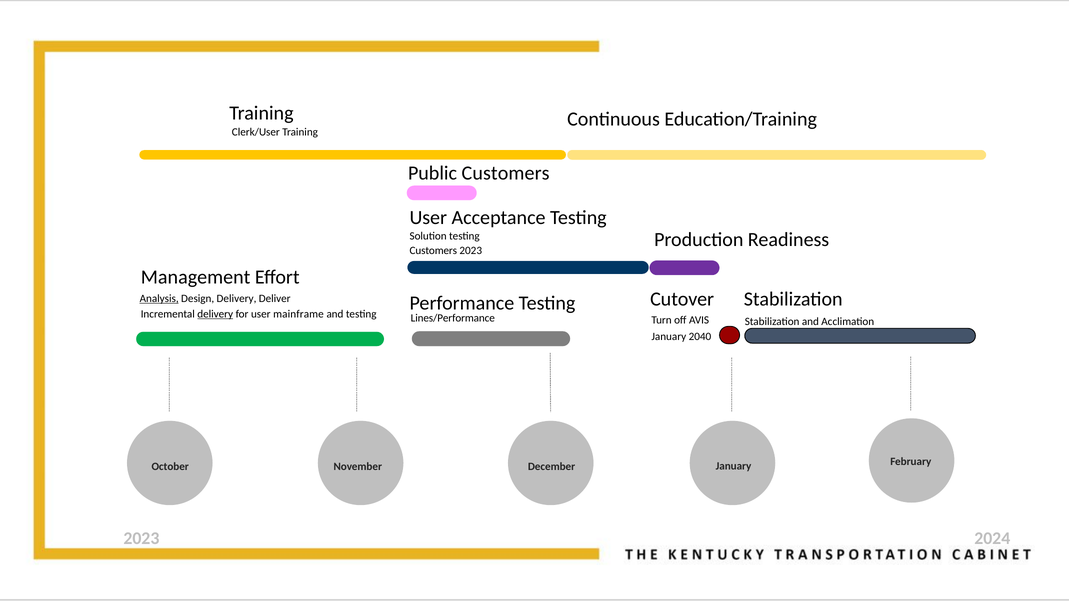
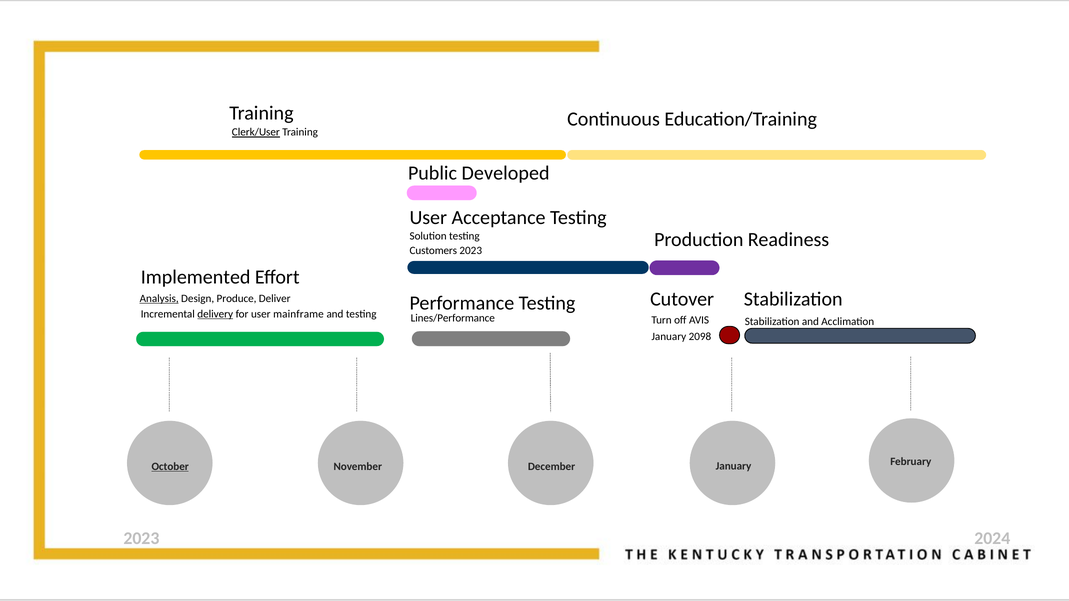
Clerk/User underline: none -> present (256, 132)
Public Customers: Customers -> Developed (506, 173)
Management: Management -> Implemented (196, 277)
Design Delivery: Delivery -> Produce (237, 299)
2040: 2040 -> 2098 (700, 337)
October underline: none -> present (170, 467)
